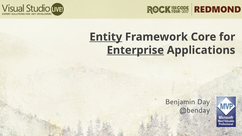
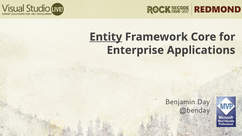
Enterprise underline: present -> none (135, 50)
